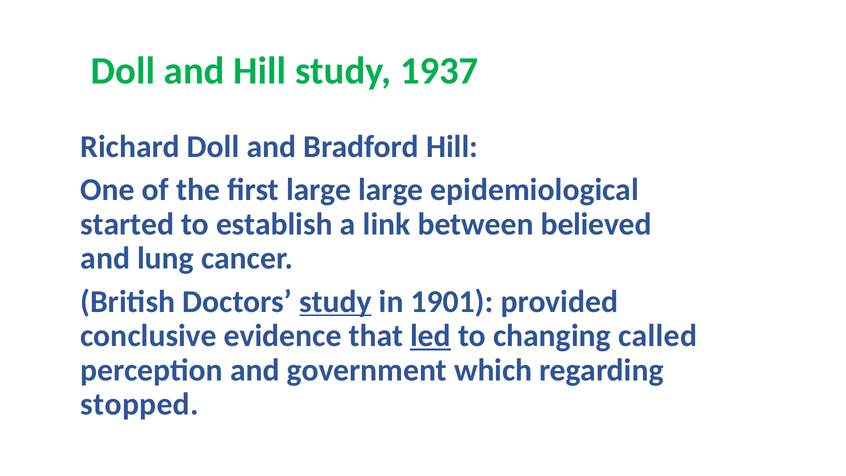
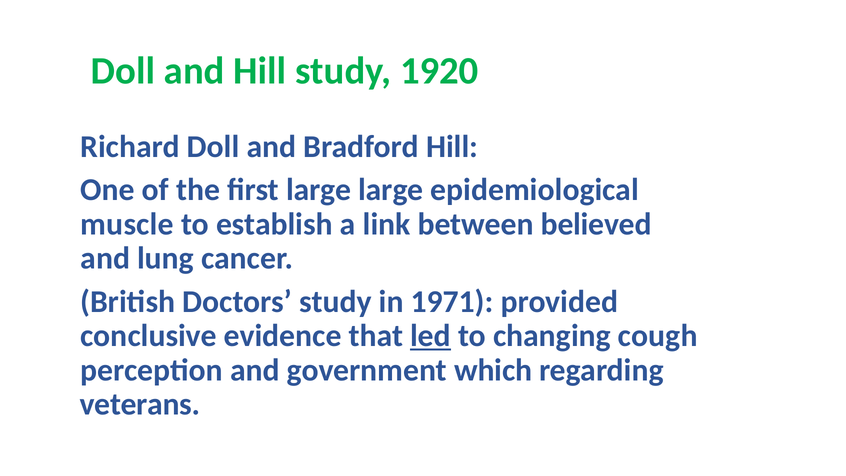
1937: 1937 -> 1920 (439, 71)
started: started -> muscle (127, 224)
study underline: present -> none (335, 302)
1901: 1901 -> 1971 (452, 302)
called: called -> cough (658, 336)
stopped: stopped -> veterans (140, 404)
